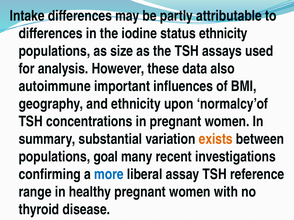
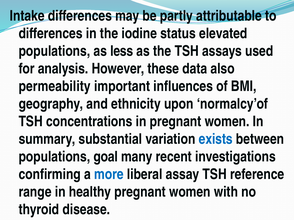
status ethnicity: ethnicity -> elevated (223, 34)
size: size -> less (122, 51)
autoimmune: autoimmune -> permeability (55, 86)
exists colour: orange -> blue (216, 139)
